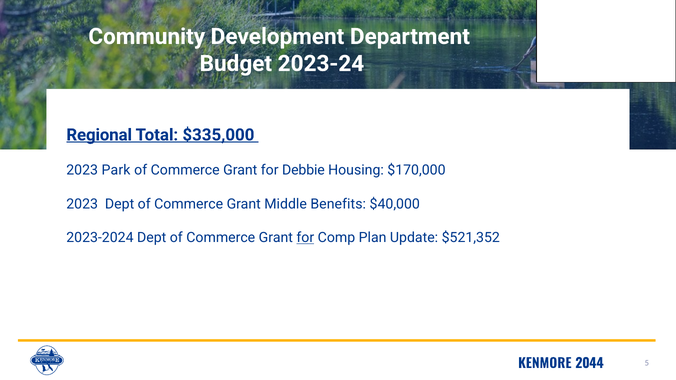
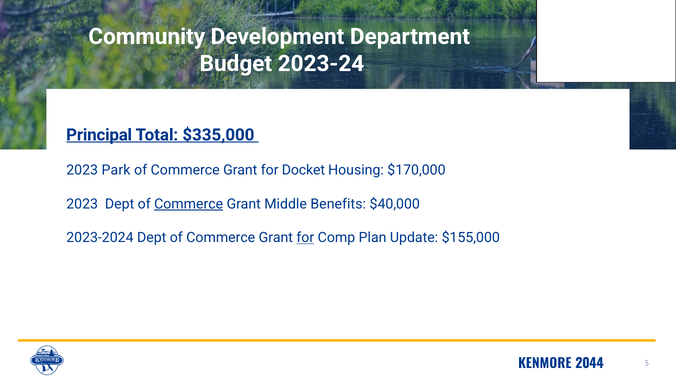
Regional: Regional -> Principal (99, 135)
Debbie: Debbie -> Docket (303, 170)
Commerce underline: none -> present (189, 204)
$521,352: $521,352 -> $155,000 (471, 238)
